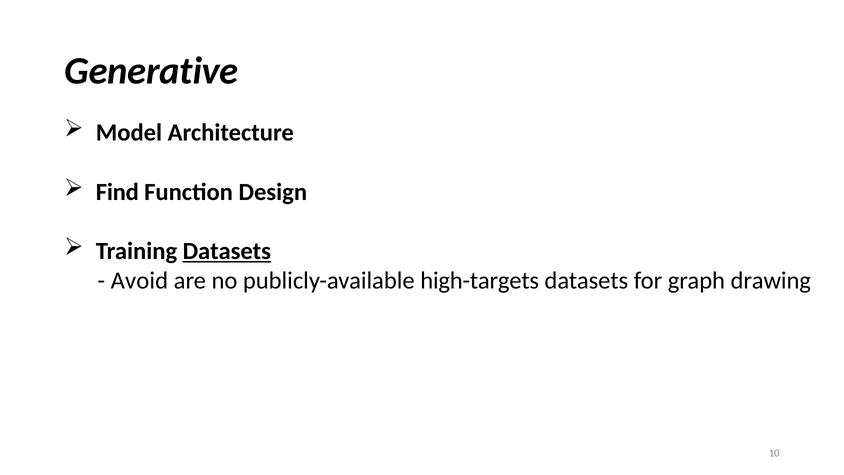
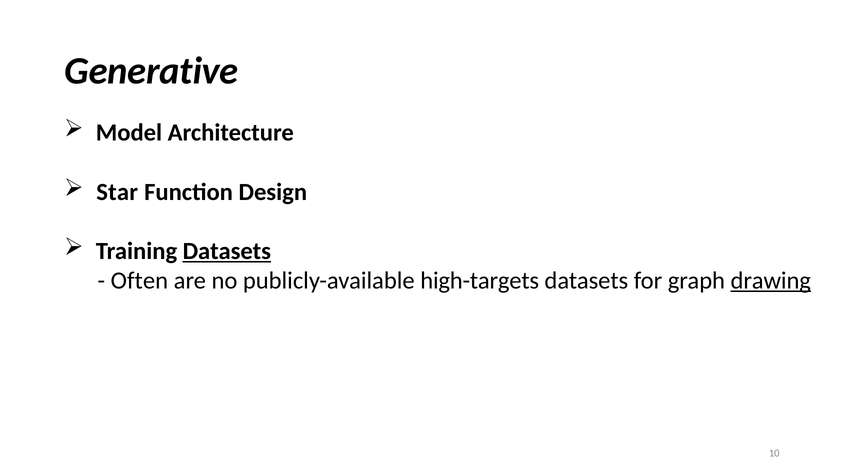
Find: Find -> Star (117, 192)
Avoid: Avoid -> Often (139, 280)
drawing underline: none -> present (771, 280)
